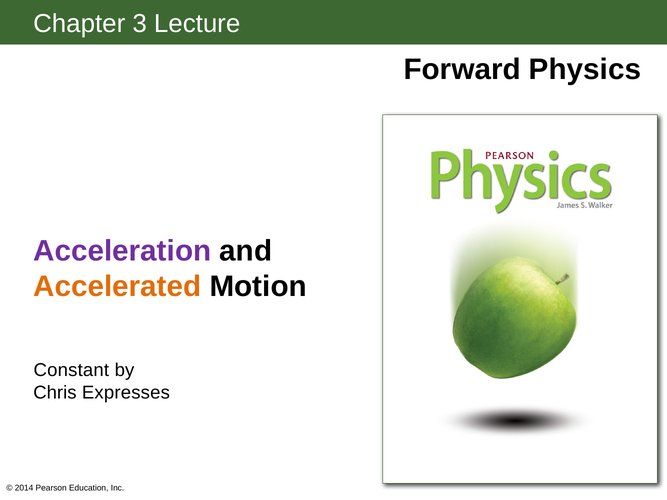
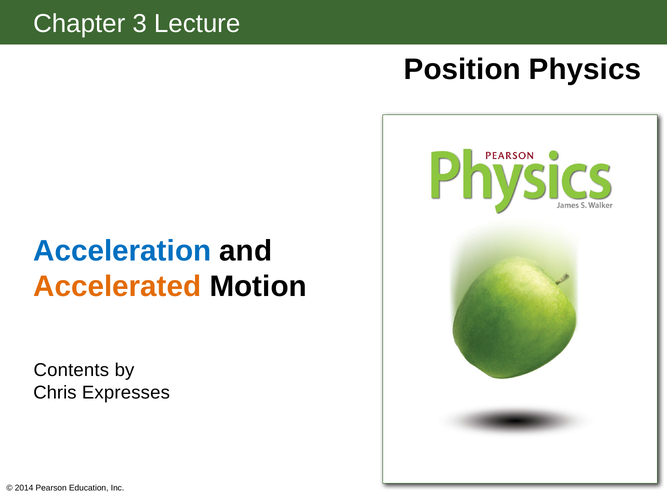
Forward: Forward -> Position (462, 69)
Acceleration colour: purple -> blue (122, 251)
Constant: Constant -> Contents (71, 370)
